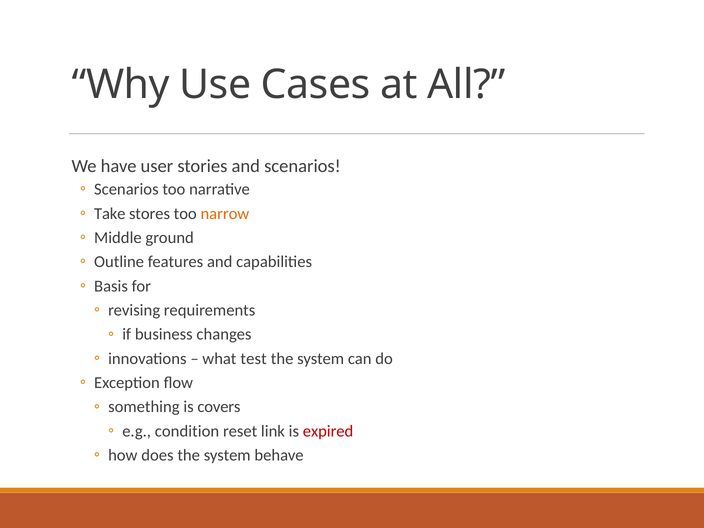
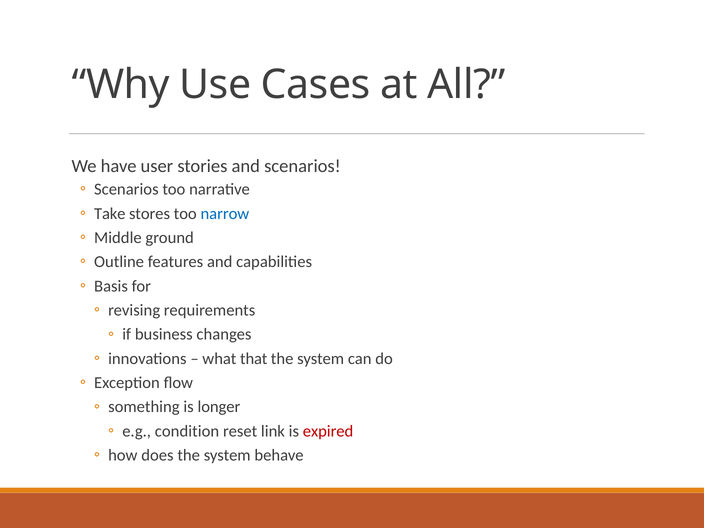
narrow colour: orange -> blue (225, 214)
test: test -> that (254, 359)
covers: covers -> longer (219, 407)
